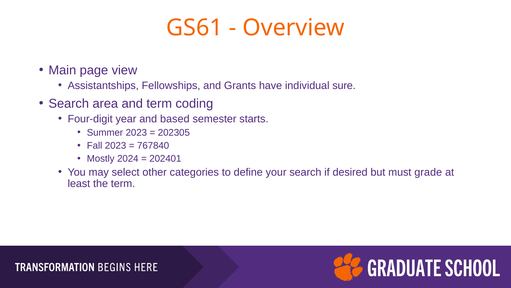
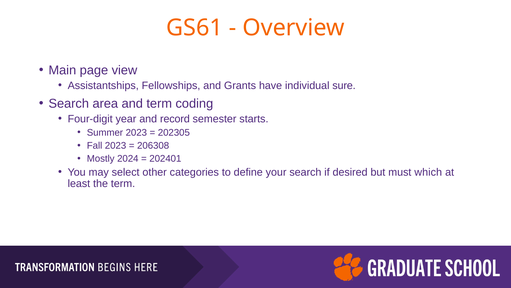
based: based -> record (175, 119)
767840: 767840 -> 206308 (153, 145)
grade: grade -> which (428, 172)
